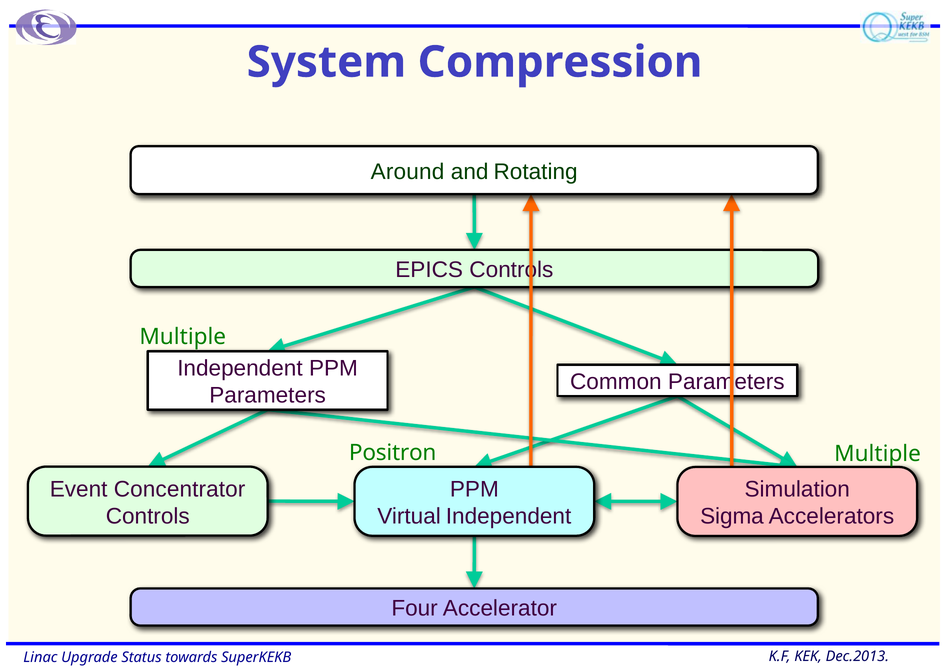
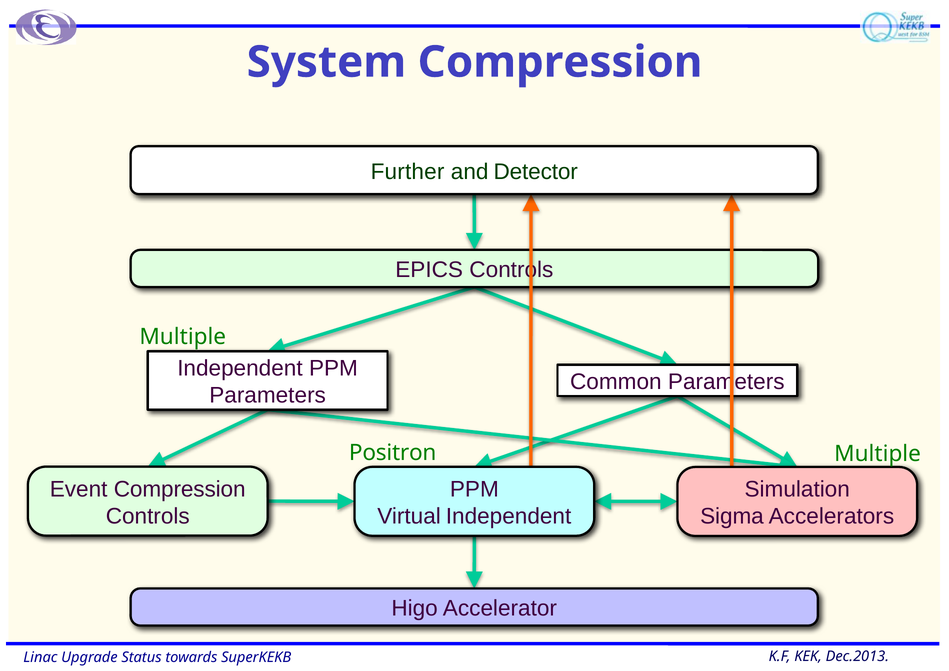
Around: Around -> Further (408, 172)
Rotating: Rotating -> Detector (536, 172)
Event Concentrator: Concentrator -> Compression (180, 490)
Four: Four -> Higo (415, 609)
